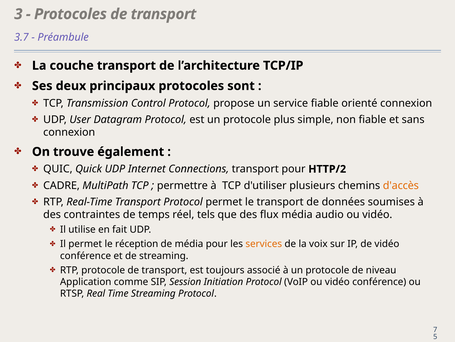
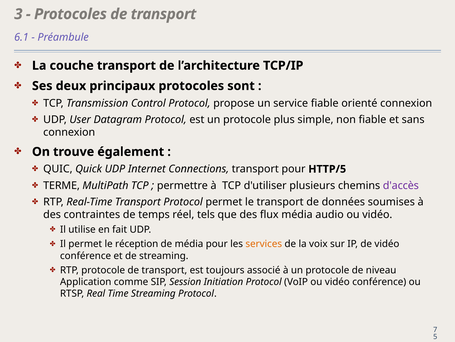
3.7: 3.7 -> 6.1 (21, 37)
HTTP/2: HTTP/2 -> HTTP/5 (327, 169)
CADRE: CADRE -> TERME (62, 185)
d'accès colour: orange -> purple (401, 185)
